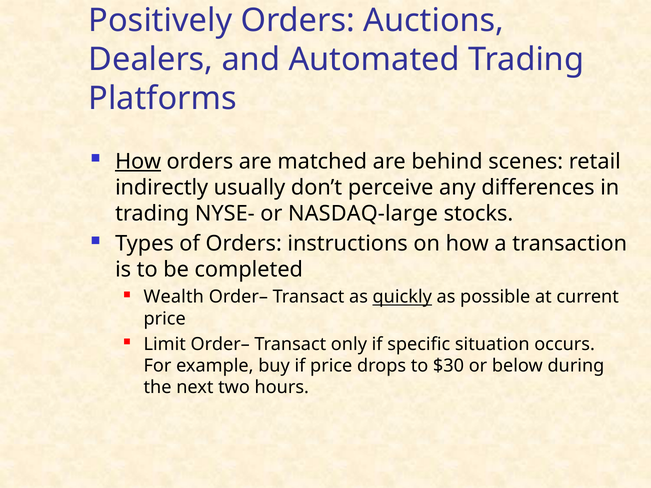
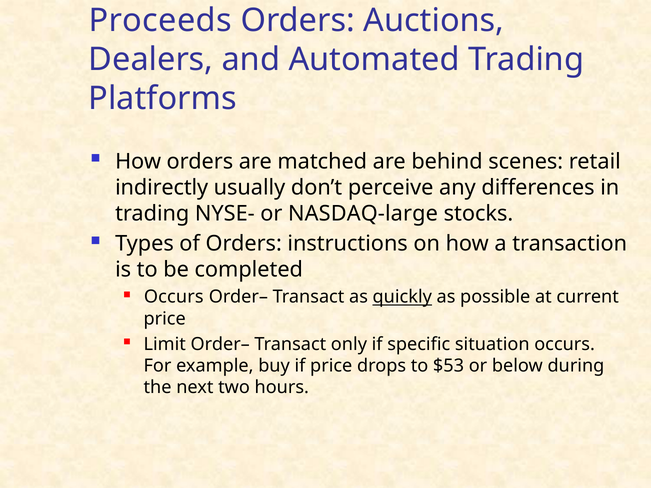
Positively: Positively -> Proceeds (160, 21)
How underline: present -> none (138, 161)
Wealth: Wealth -> Occurs (174, 297)
$30: $30 -> $53 (449, 366)
